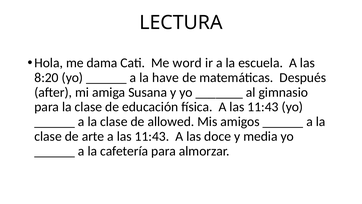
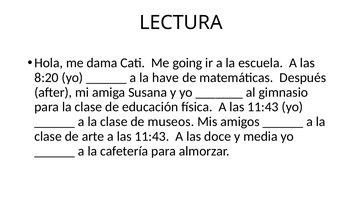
word: word -> going (187, 63)
allowed: allowed -> museos (171, 121)
